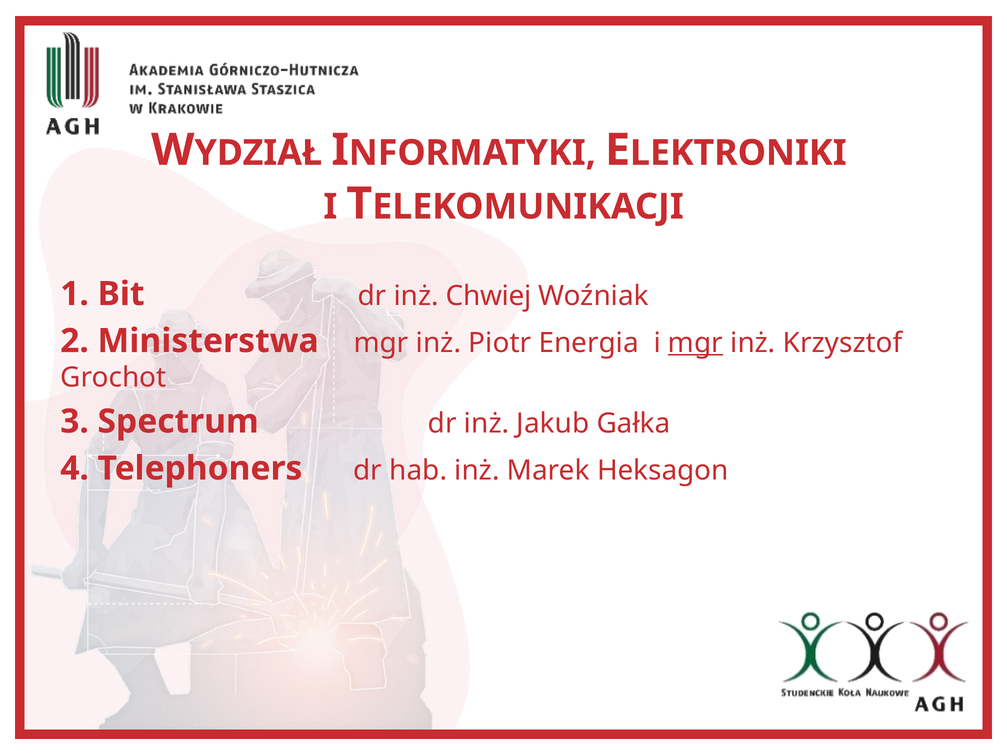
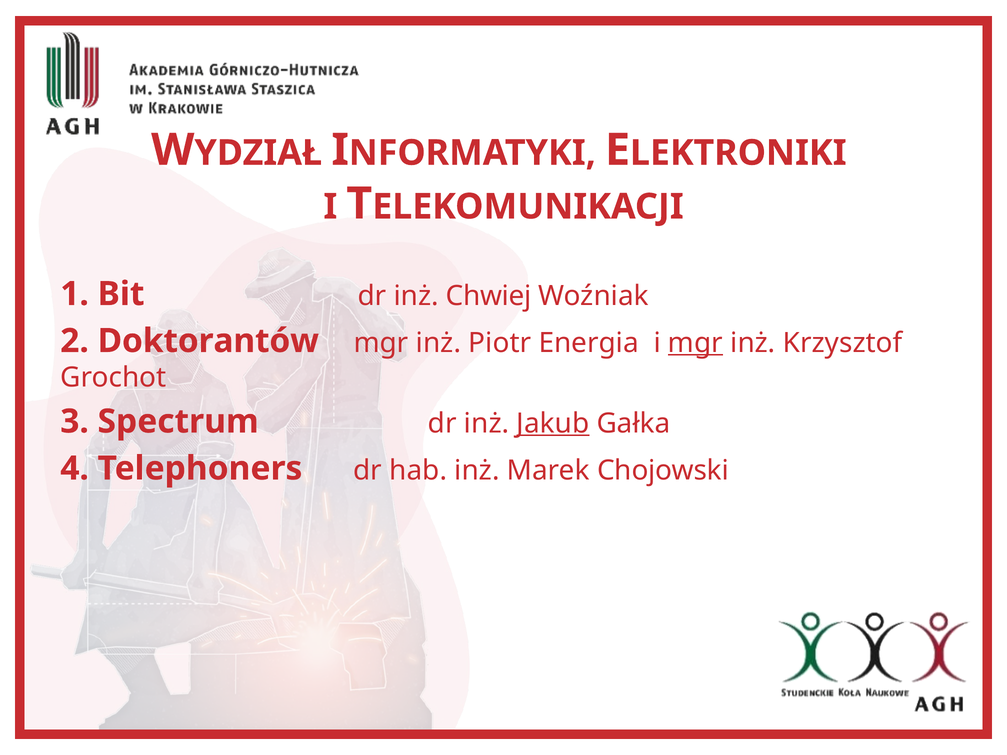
Ministerstwa: Ministerstwa -> Doktorantów (208, 341)
Jakub underline: none -> present (553, 423)
Heksagon: Heksagon -> Chojowski (663, 470)
